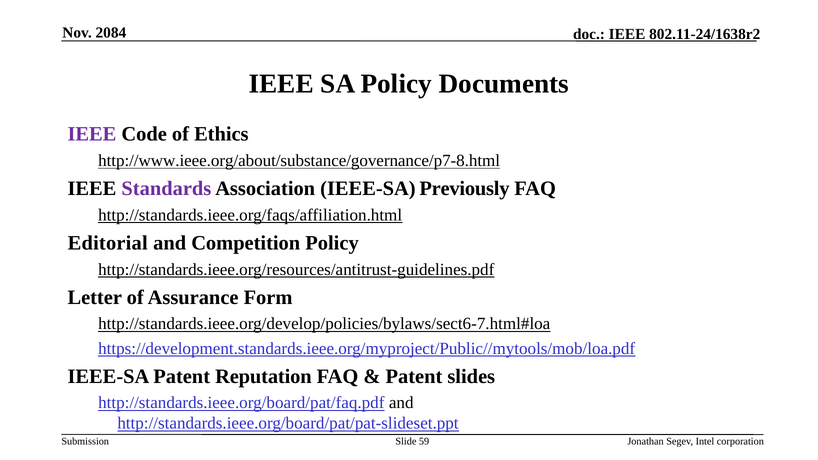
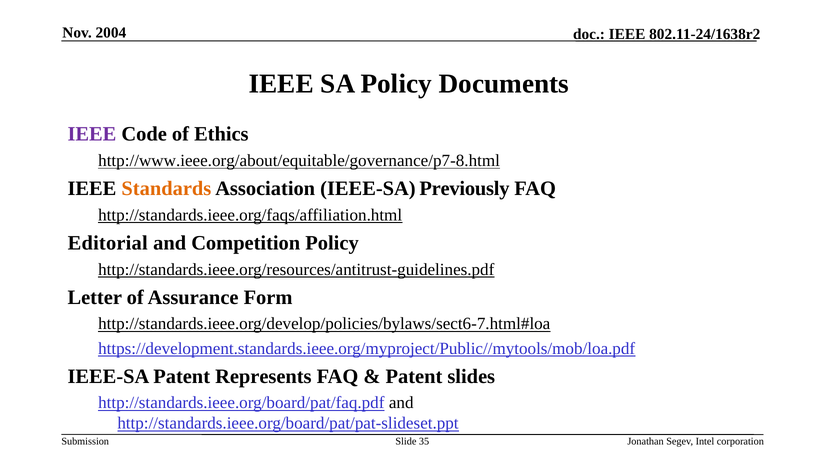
2084: 2084 -> 2004 (111, 33)
http://www.ieee.org/about/substance/governance/p7-8.html: http://www.ieee.org/about/substance/governance/p7-8.html -> http://www.ieee.org/about/equitable/governance/p7-8.html (299, 161)
Standards colour: purple -> orange (166, 189)
Reputation: Reputation -> Represents (263, 376)
59: 59 -> 35 (424, 441)
